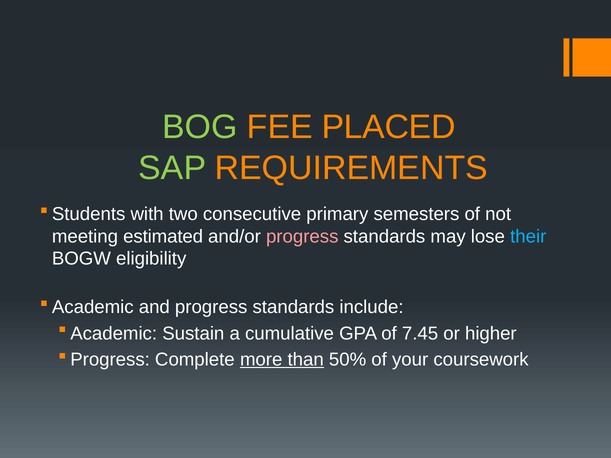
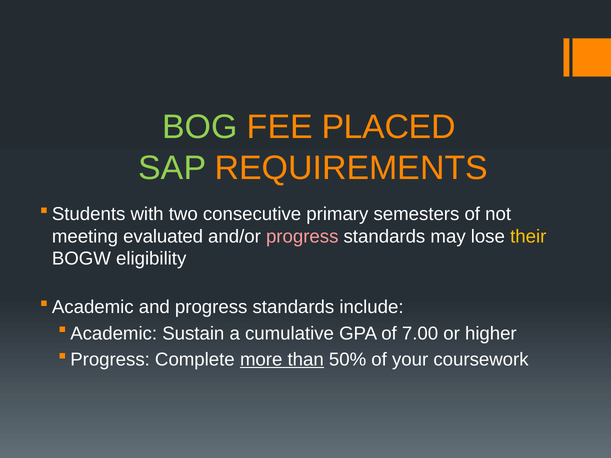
estimated: estimated -> evaluated (163, 237)
their colour: light blue -> yellow (528, 237)
7.45: 7.45 -> 7.00 (420, 334)
